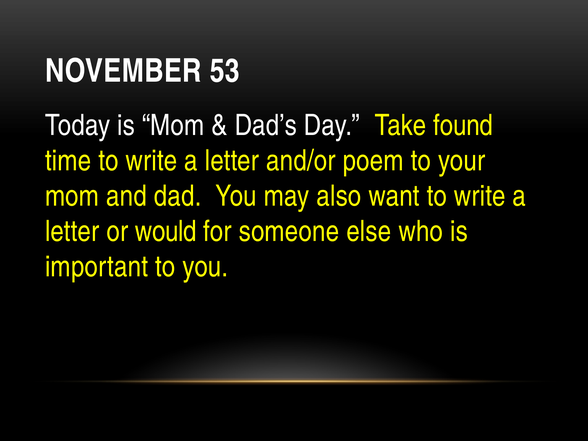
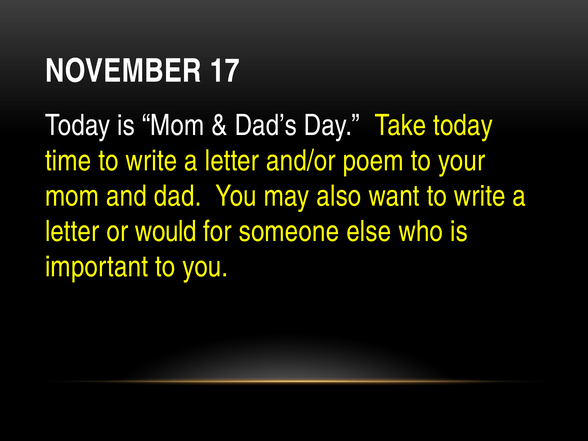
53: 53 -> 17 (225, 71)
Take found: found -> today (463, 126)
